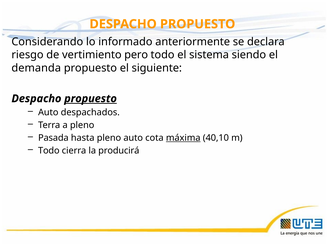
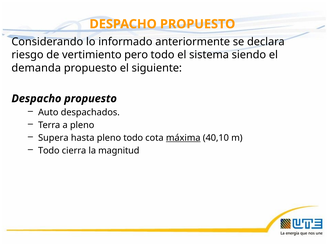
propuesto underline: present -> none (91, 99)
Pasada: Pasada -> Supera (53, 138)
pleno auto: auto -> todo (133, 138)
producirá: producirá -> magnitud (119, 151)
